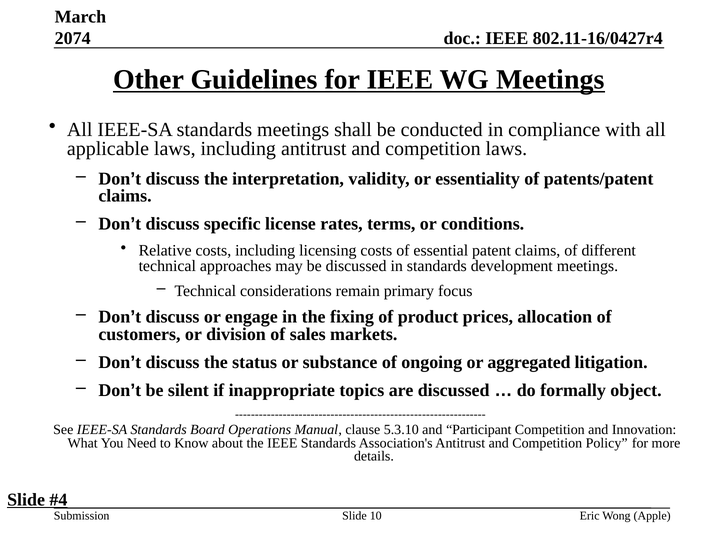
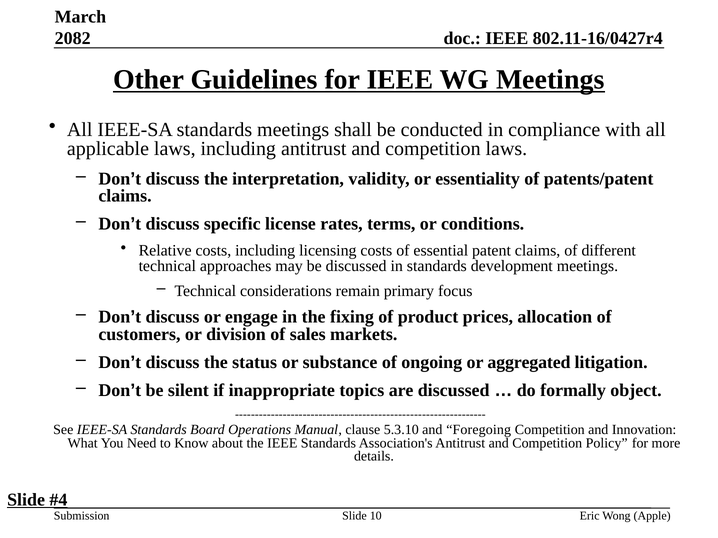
2074: 2074 -> 2082 (73, 38)
Participant: Participant -> Foregoing (479, 430)
